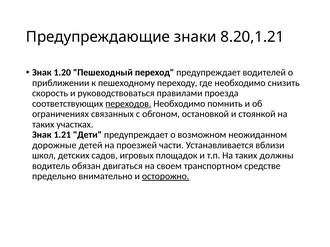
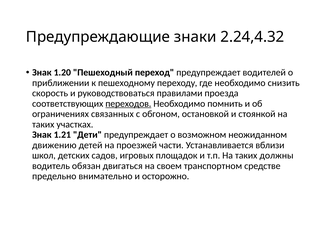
8.20,1.21: 8.20,1.21 -> 2.24,4.32 (252, 37)
дорожные: дорожные -> движению (54, 145)
осторожно underline: present -> none (166, 177)
